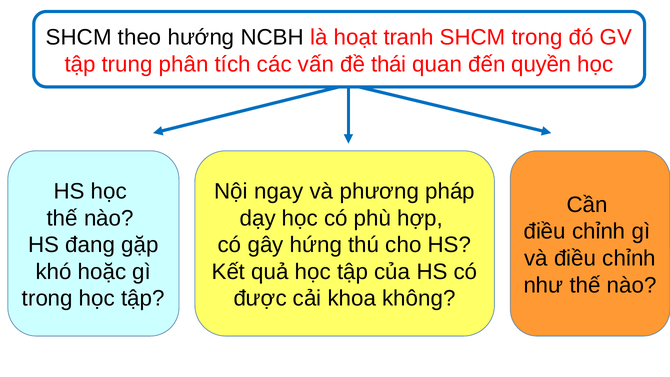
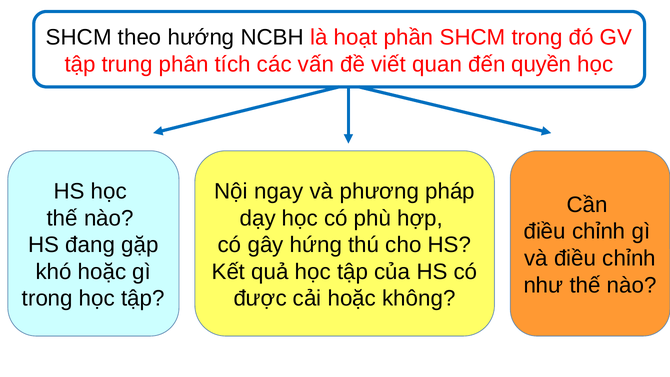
tranh: tranh -> phần (409, 37)
thái: thái -> viết (389, 64)
cải khoa: khoa -> hoặc (352, 298)
